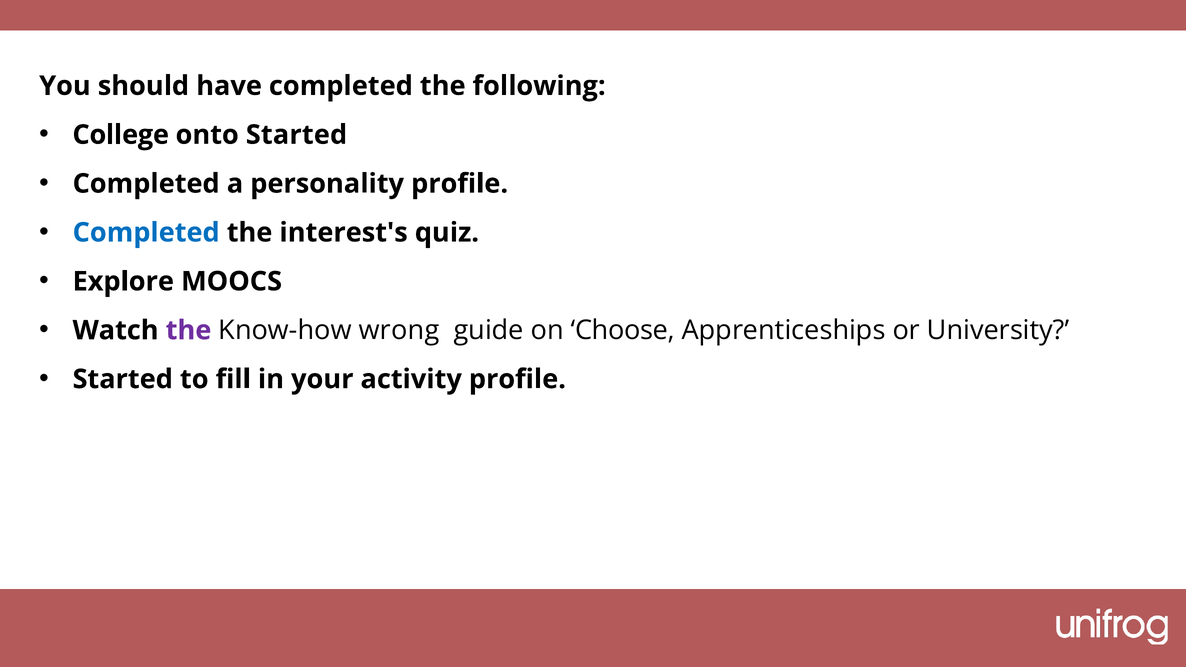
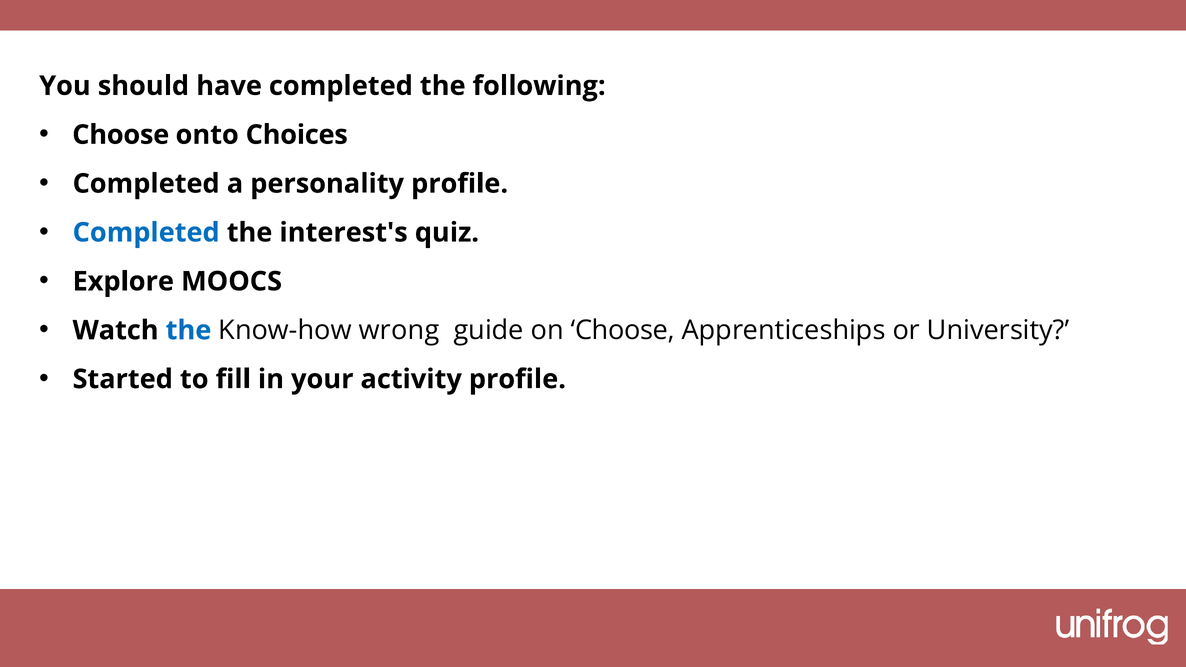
College: College -> Choose (121, 135)
onto Started: Started -> Choices (297, 135)
the colour: purple -> blue (189, 330)
